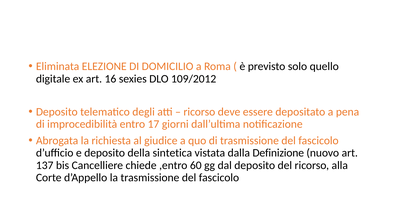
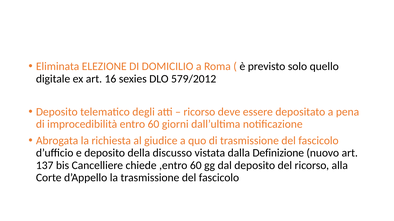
109/2012: 109/2012 -> 579/2012 (194, 79)
entro 17: 17 -> 60 (153, 124)
sintetica: sintetica -> discusso (172, 153)
